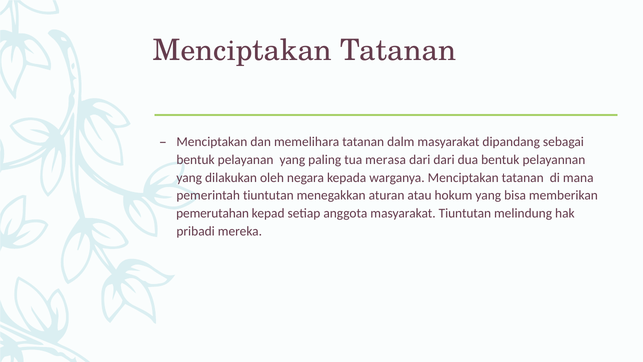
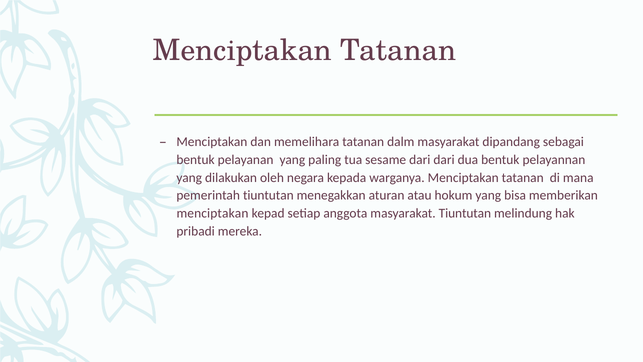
merasa: merasa -> sesame (386, 160)
pemerutahan: pemerutahan -> menciptakan (212, 213)
